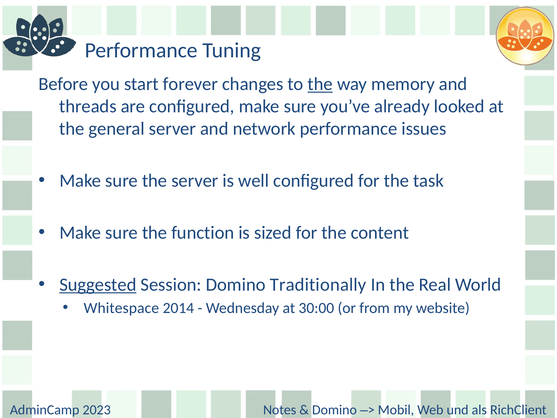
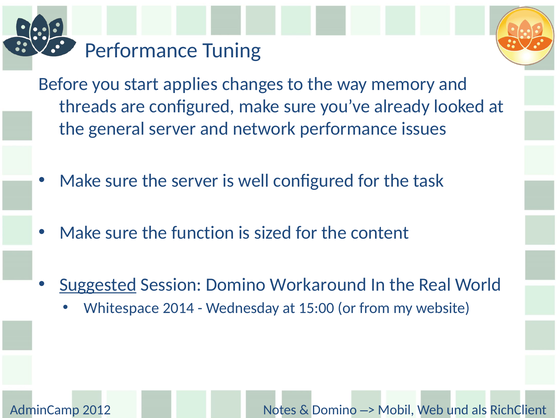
forever: forever -> applies (190, 84)
the underline: present -> none (320, 84)
Traditionally: Traditionally -> Workaround (318, 285)
30:00: 30:00 -> 15:00 (316, 308)
2023: 2023 -> 2012 (97, 410)
